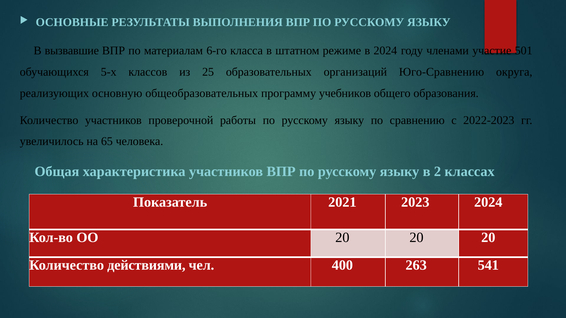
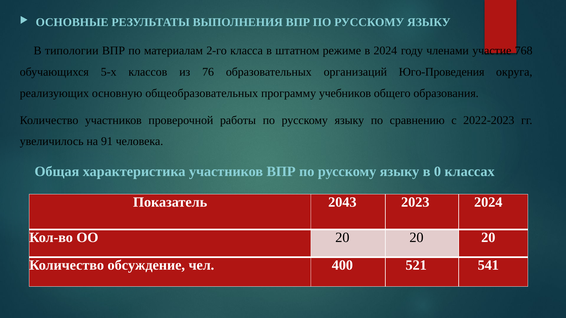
вызвавшие: вызвавшие -> типологии (72, 51)
6-го: 6-го -> 2-го (217, 51)
501: 501 -> 768 (524, 51)
25: 25 -> 76 (208, 72)
Юго-Сравнению: Юго-Сравнению -> Юго-Проведения (442, 72)
65: 65 -> 91 (107, 142)
2: 2 -> 0 (437, 172)
2021: 2021 -> 2043 (342, 202)
действиями: действиями -> обсуждение (146, 265)
263: 263 -> 521 (416, 265)
